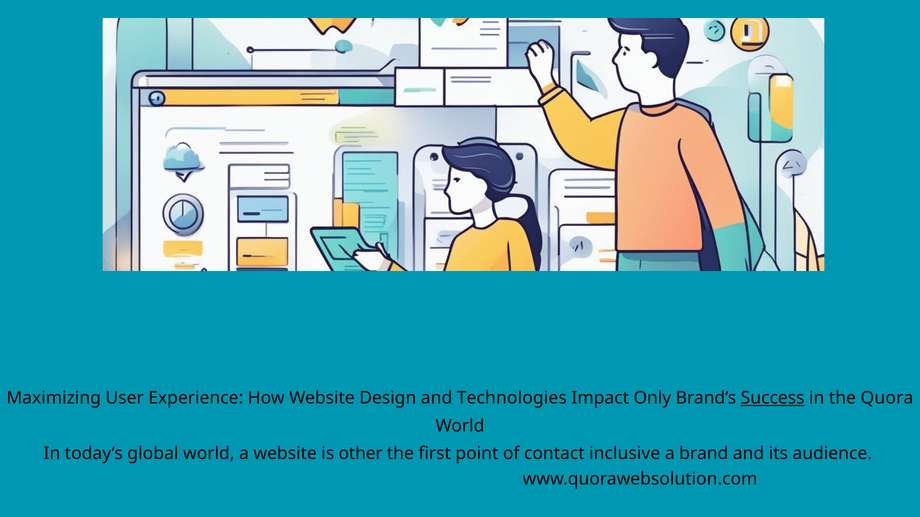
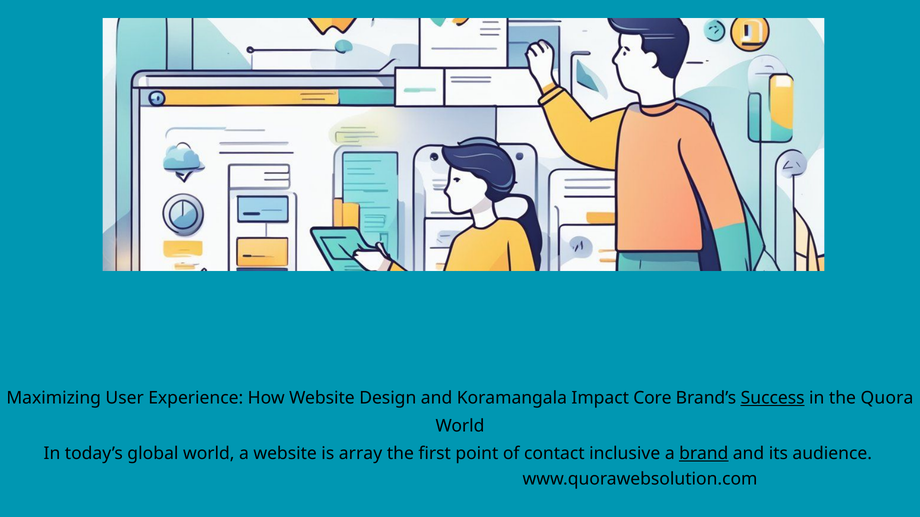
Technologies: Technologies -> Koramangala (512, 398)
Only: Only -> Core (652, 398)
other: other -> array (360, 454)
brand underline: none -> present (704, 454)
